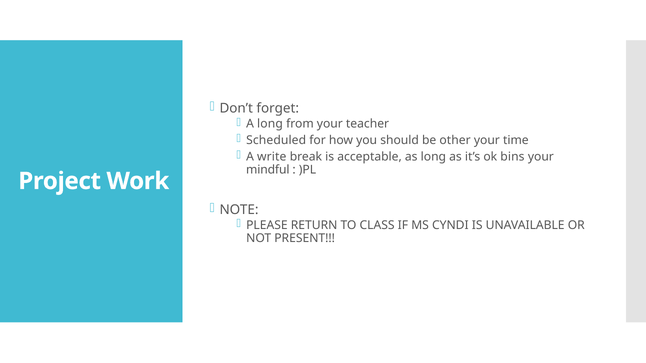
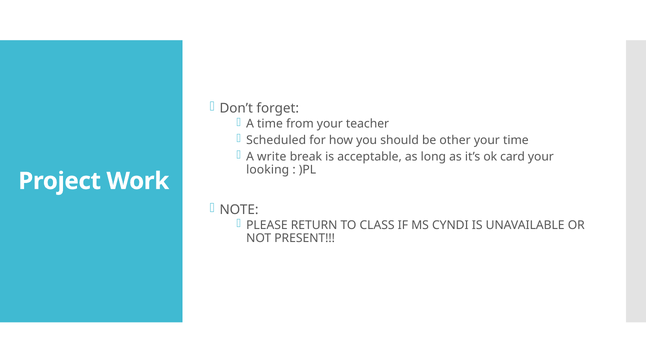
A long: long -> time (270, 124)
bins: bins -> card (513, 157)
mindful: mindful -> looking (268, 170)
